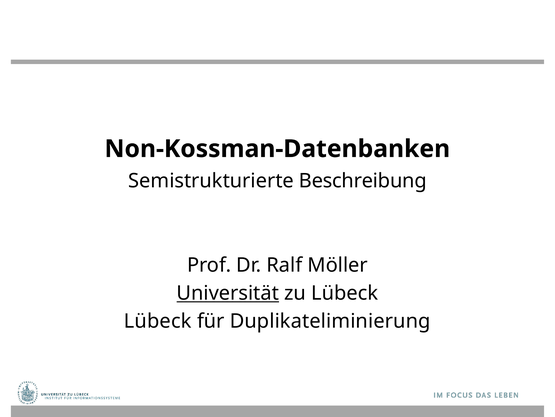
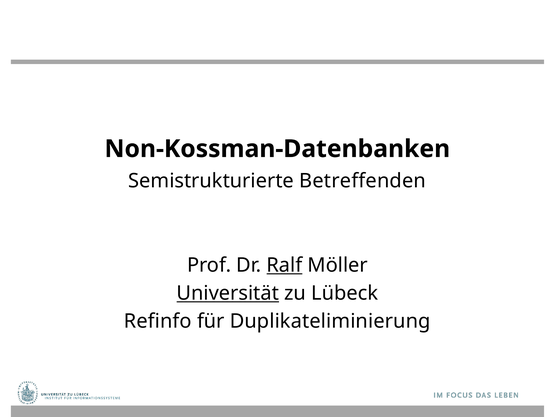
Beschreibung: Beschreibung -> Betreffenden (363, 181)
Ralf underline: none -> present (284, 265)
Lübeck: Lübeck -> Refinfo (158, 321)
